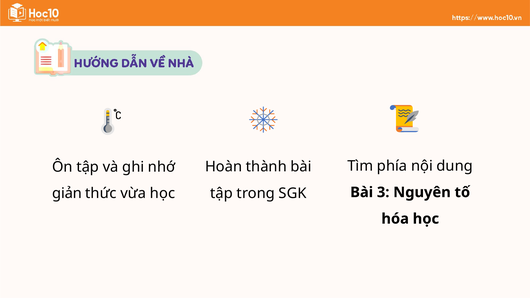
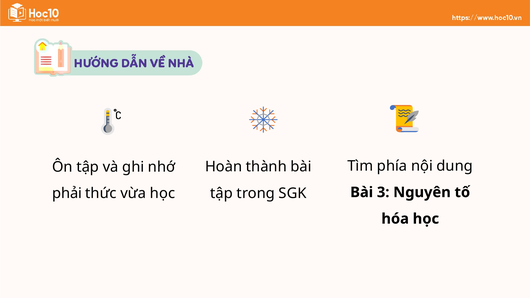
giản: giản -> phải (67, 193)
